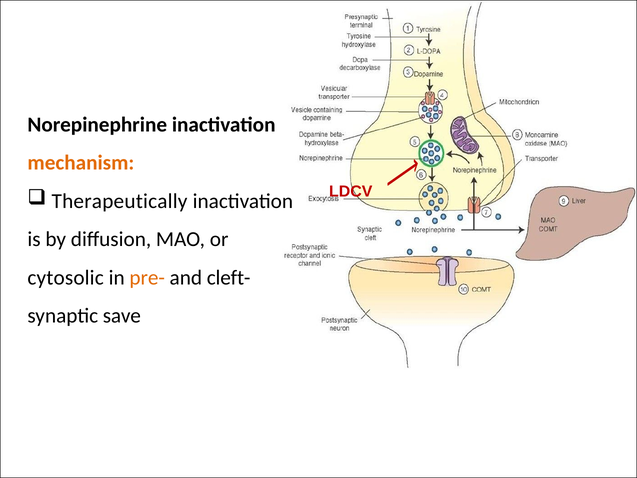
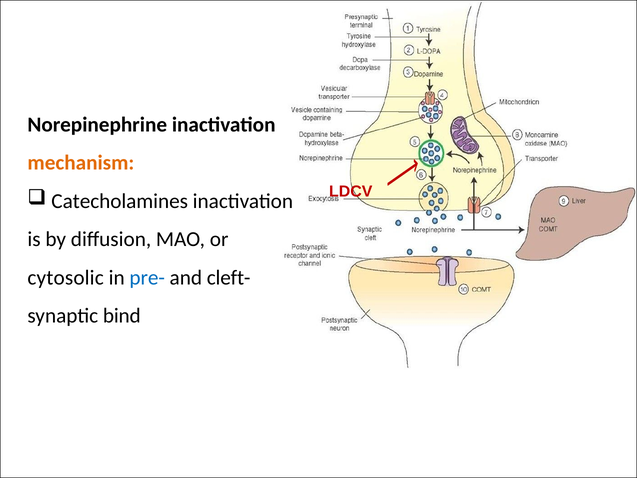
Therapeutically: Therapeutically -> Catecholamines (120, 201)
pre- colour: orange -> blue (147, 277)
save: save -> bind (122, 316)
